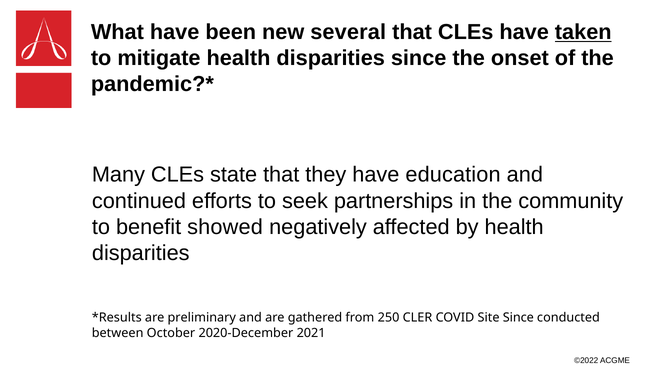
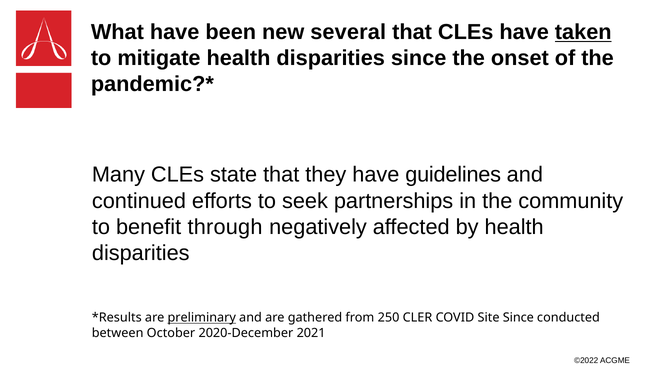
education: education -> guidelines (453, 175)
showed: showed -> through (225, 227)
preliminary underline: none -> present (202, 318)
